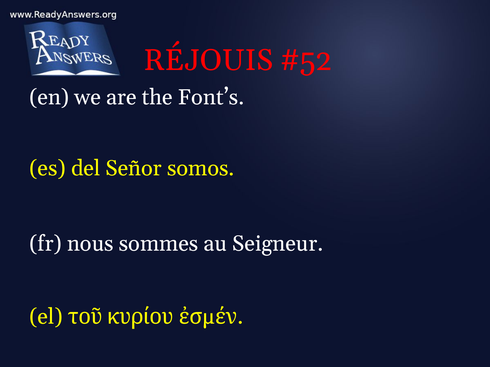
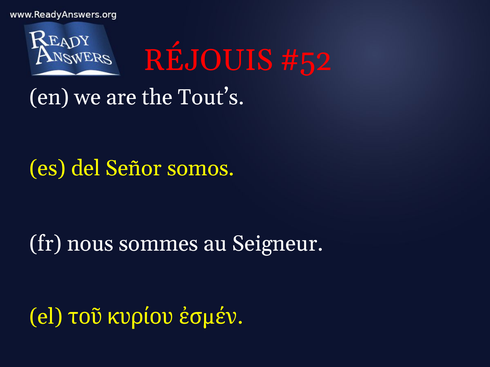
Font’s: Font’s -> Tout’s (211, 98)
